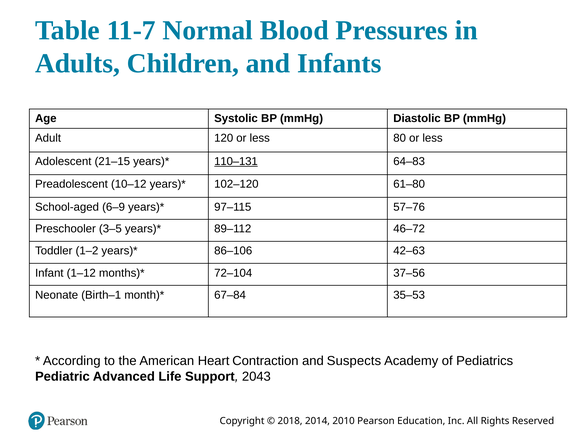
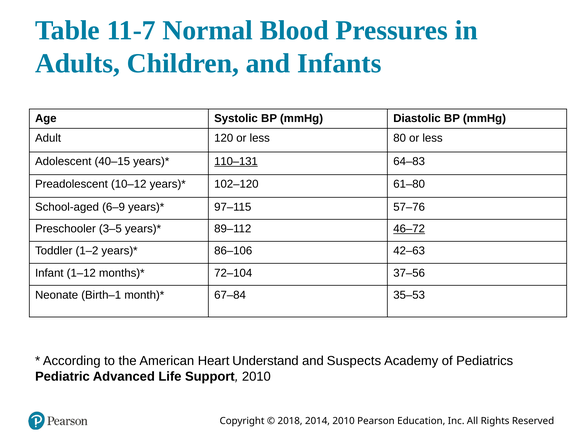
21–15: 21–15 -> 40–15 (112, 161)
46–72 underline: none -> present (409, 229)
Contraction: Contraction -> Understand (265, 361)
Support 2043: 2043 -> 2010 (256, 376)
